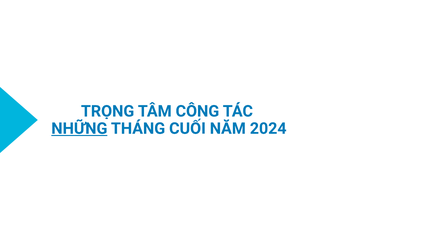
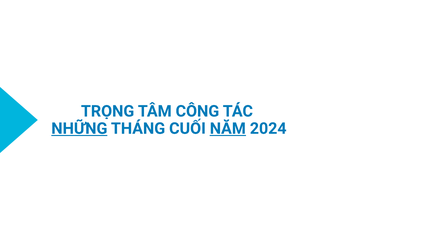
NĂM underline: none -> present (228, 128)
